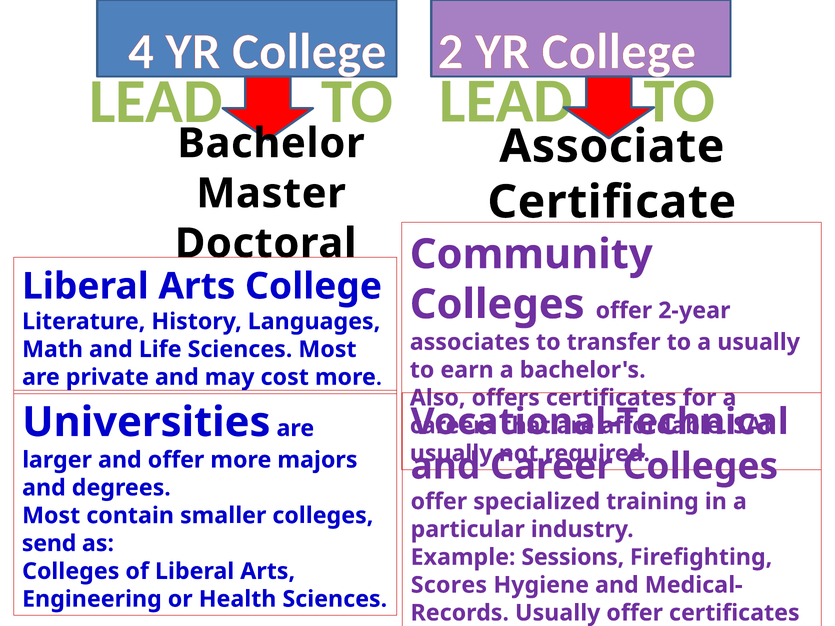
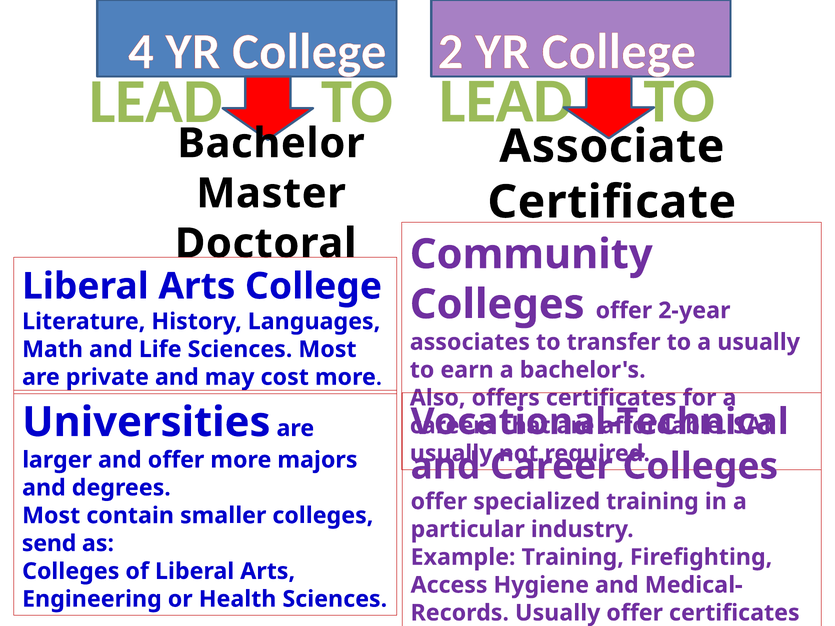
Example Sessions: Sessions -> Training (573, 557)
Scores: Scores -> Access (449, 585)
